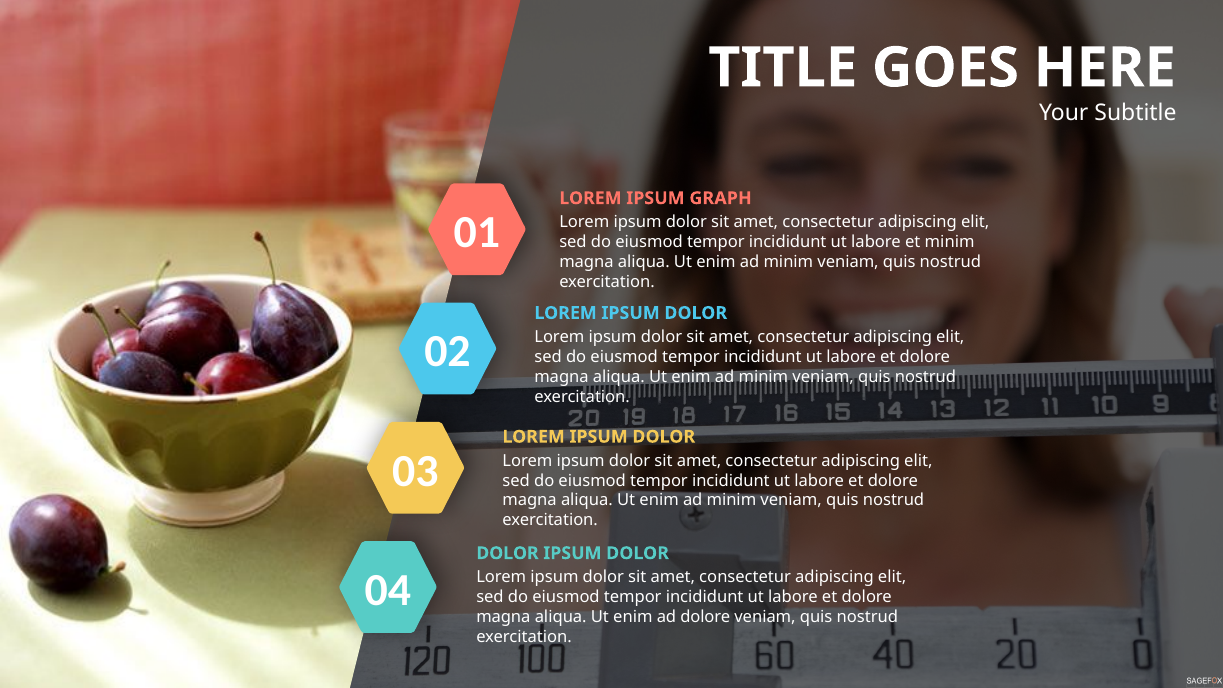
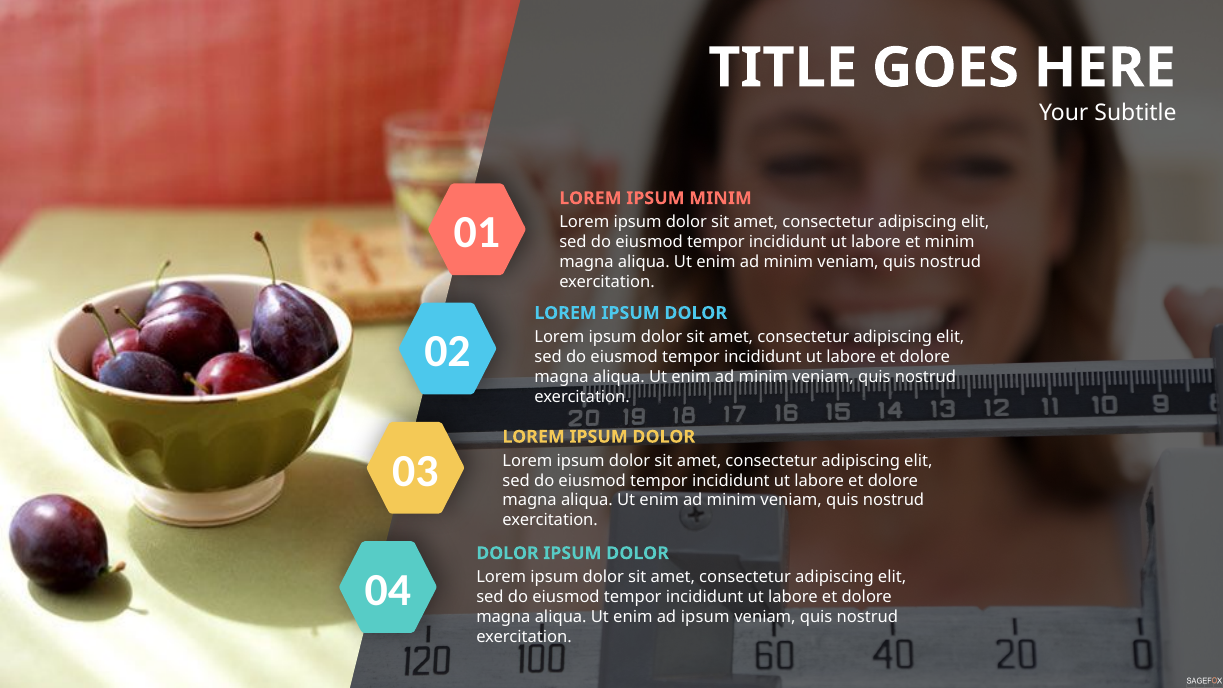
IPSUM GRAPH: GRAPH -> MINIM (721, 198)
ad dolore: dolore -> ipsum (705, 617)
